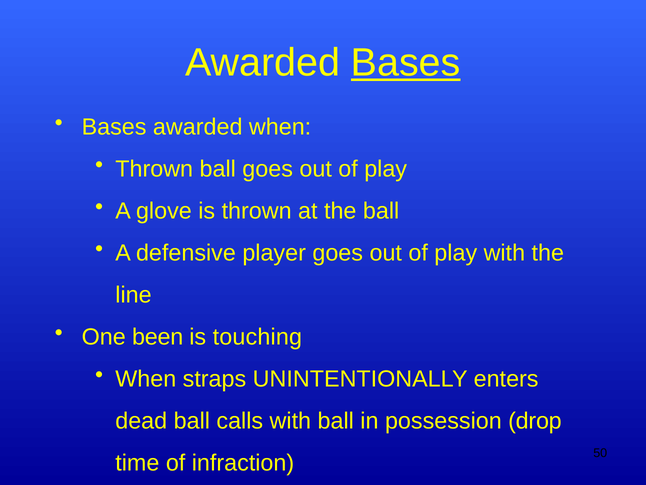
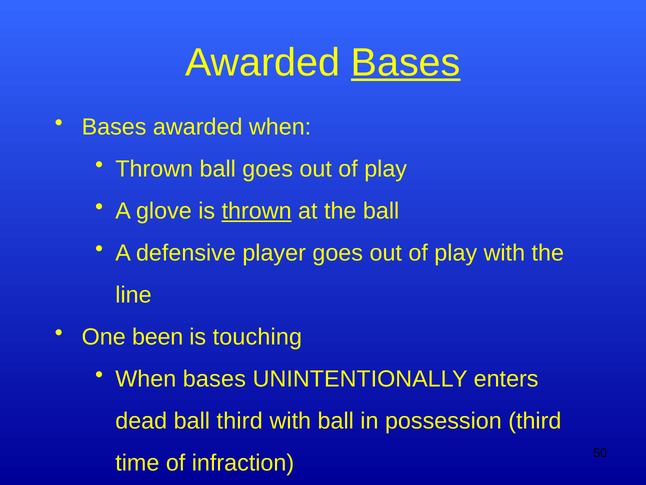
thrown underline: none -> present (257, 211)
When straps: straps -> bases (214, 379)
ball calls: calls -> third (240, 421)
possession drop: drop -> third (535, 421)
